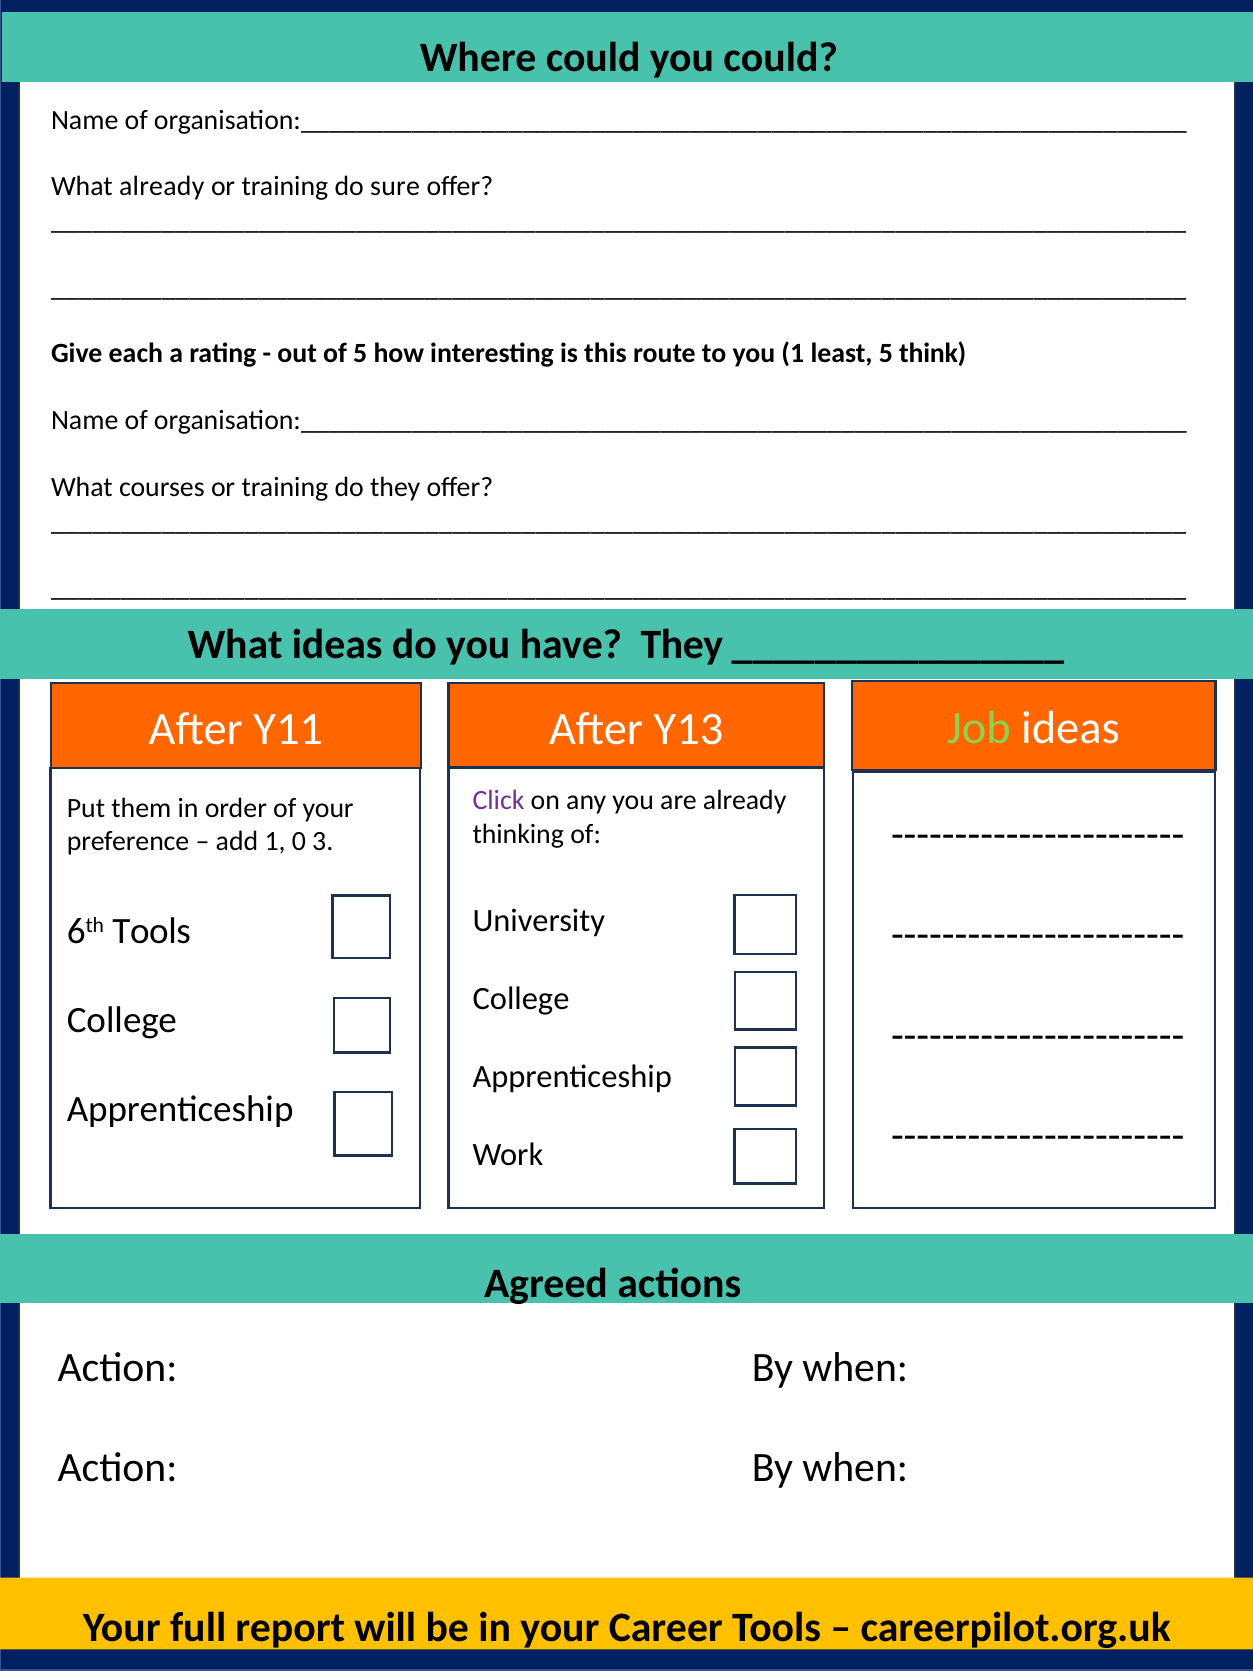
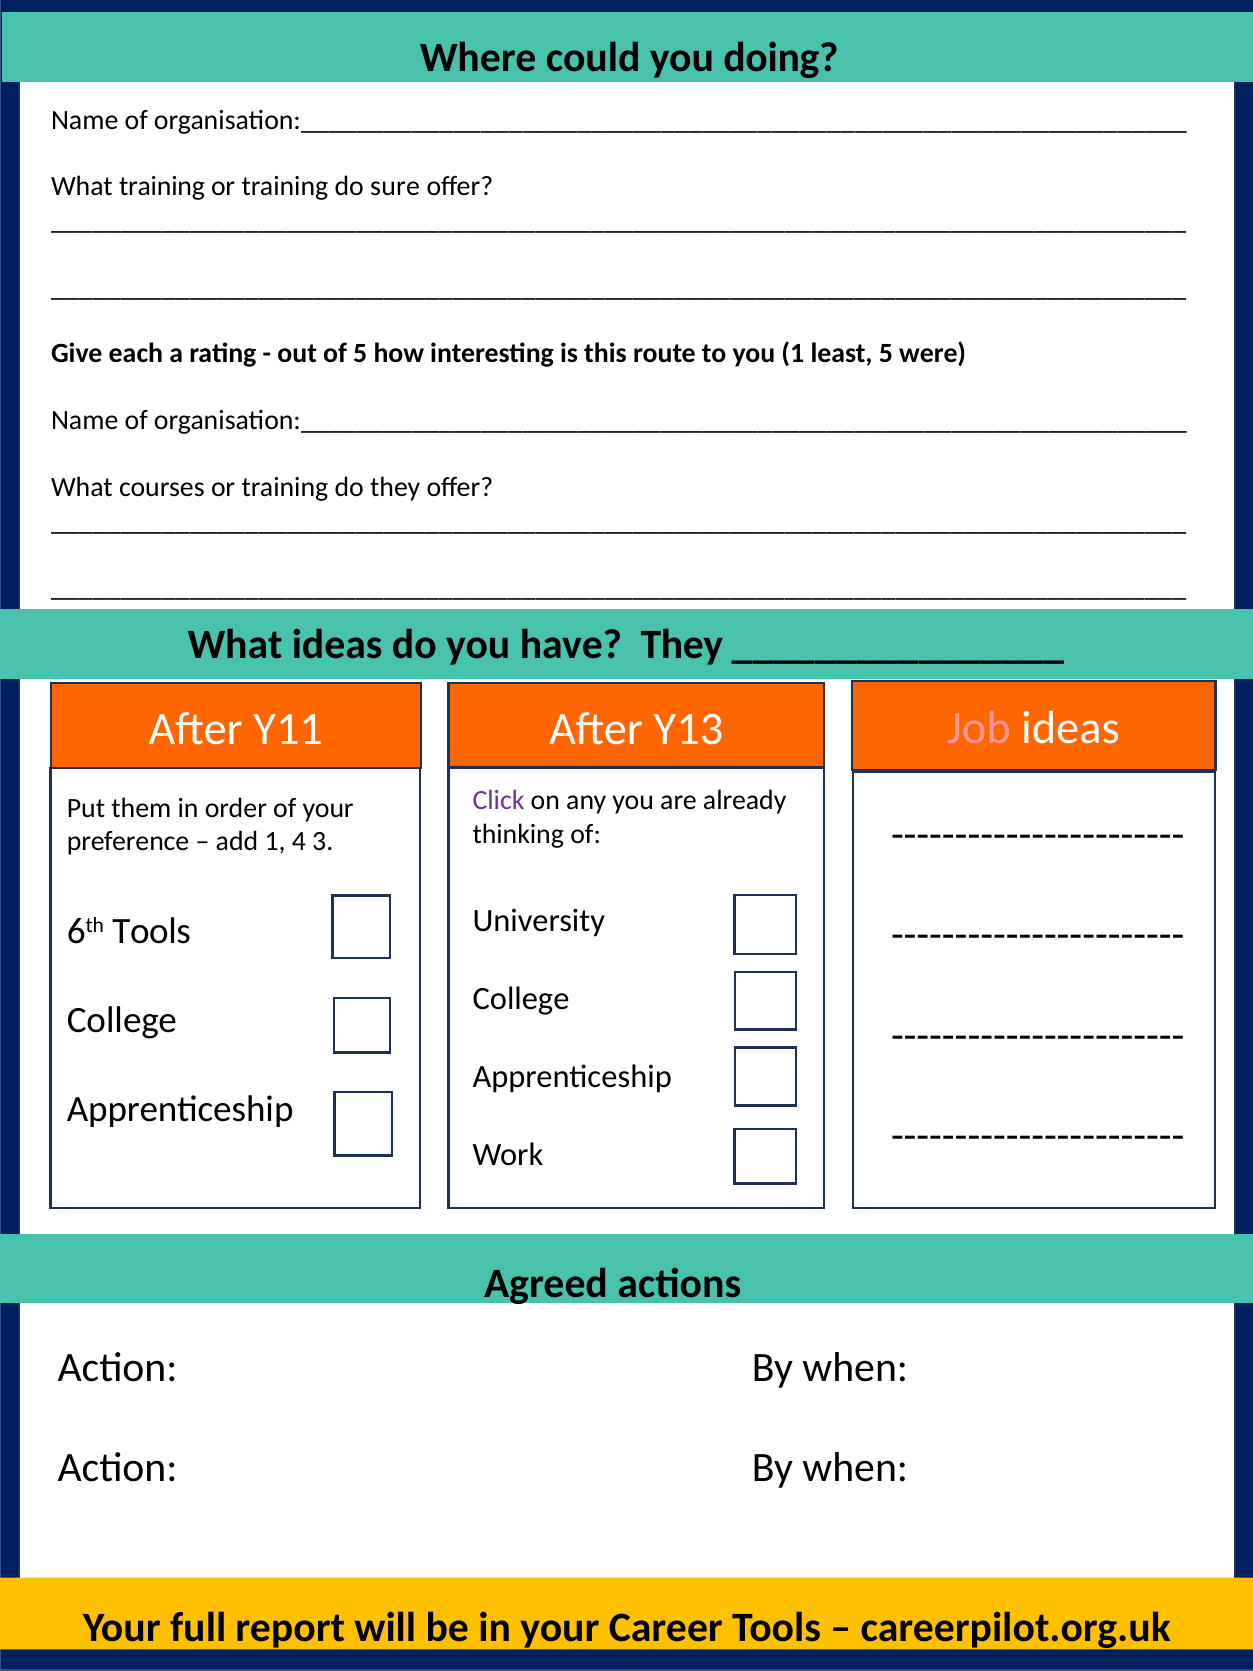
you could: could -> doing (781, 58)
What already: already -> training (162, 187)
think: think -> were (933, 354)
Job colour: light green -> pink (979, 729)
0: 0 -> 4 (299, 841)
